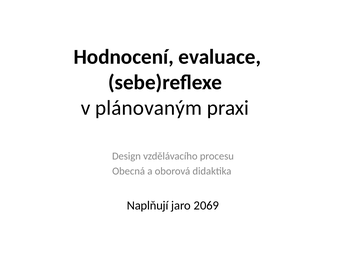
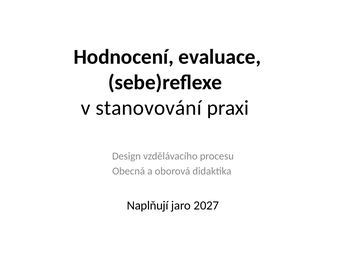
plánovaným: plánovaným -> stanovování (149, 108)
2069: 2069 -> 2027 (206, 205)
